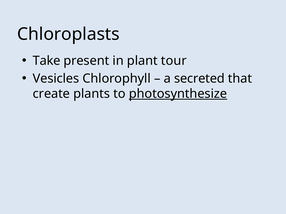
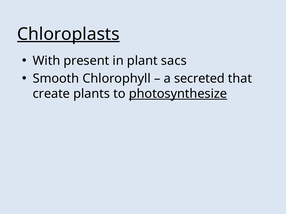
Chloroplasts underline: none -> present (68, 34)
Take: Take -> With (46, 61)
tour: tour -> sacs (174, 61)
Vesicles: Vesicles -> Smooth (56, 79)
